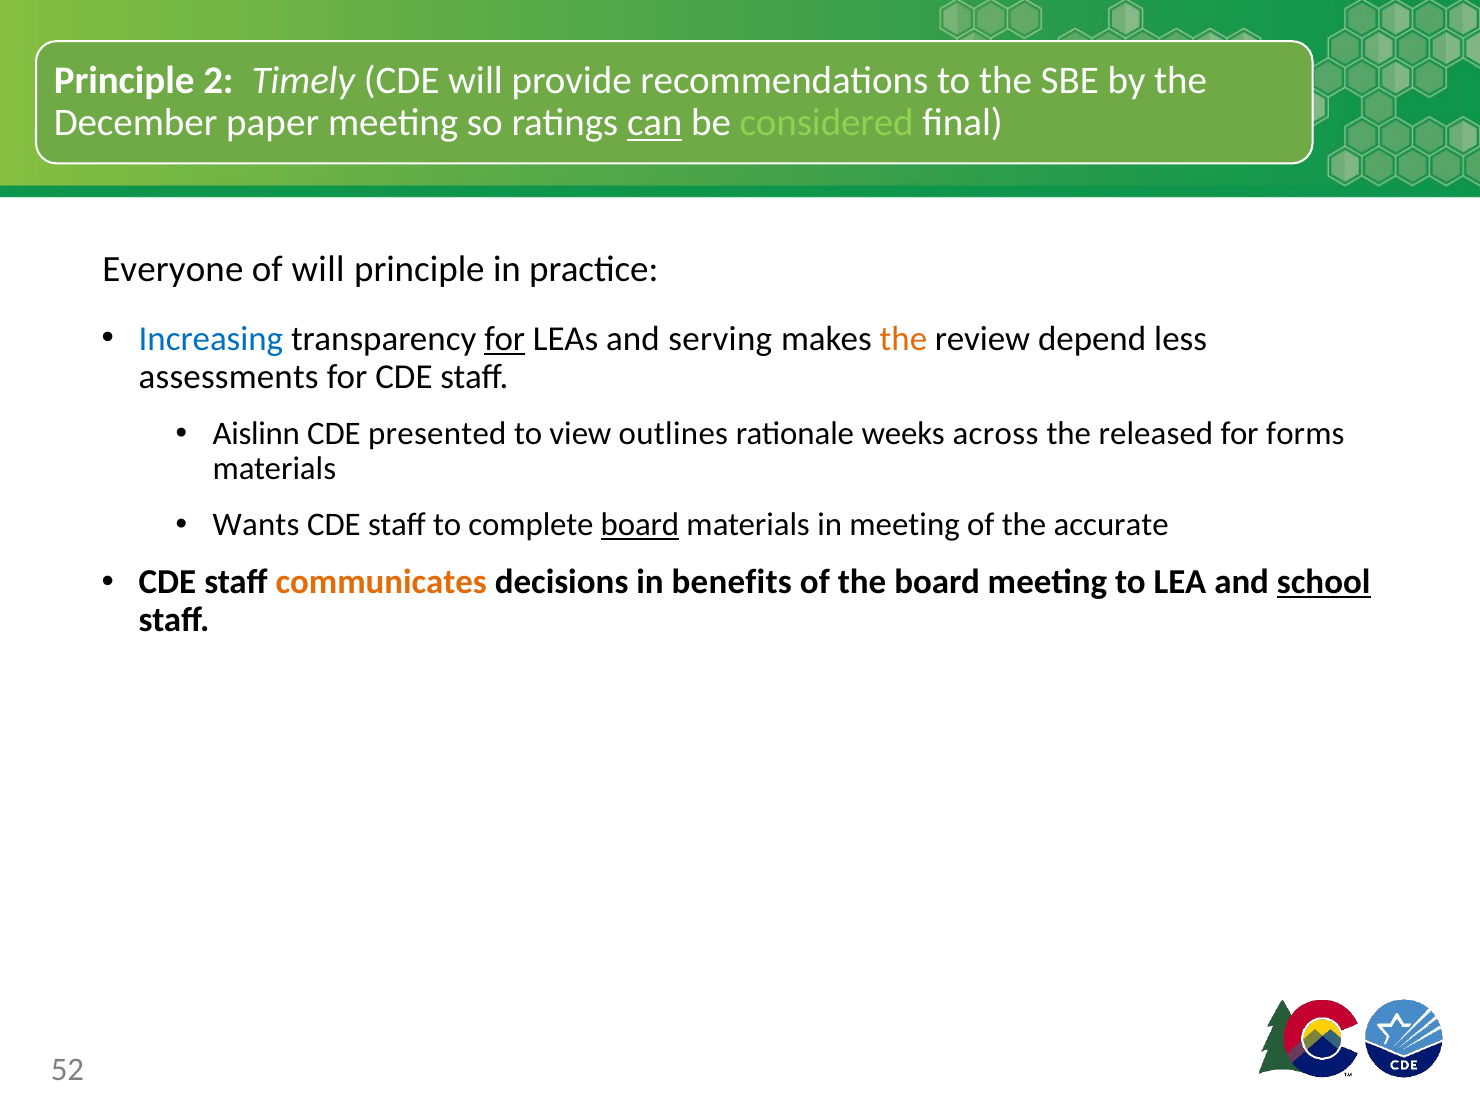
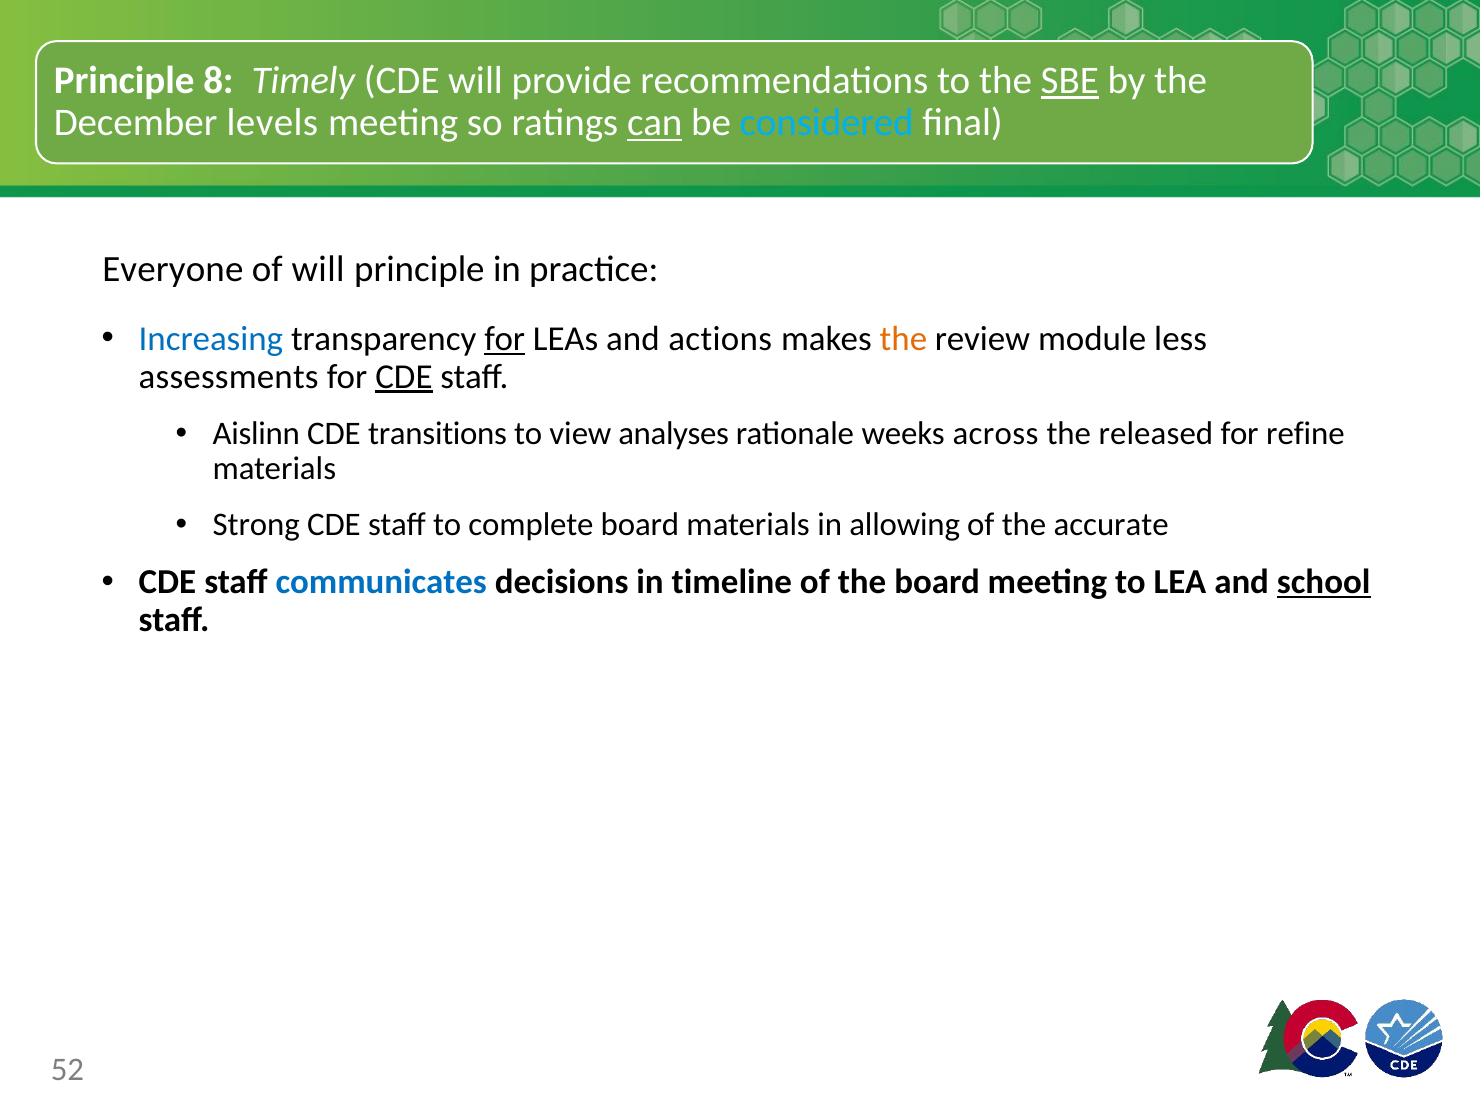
2: 2 -> 8 (218, 81)
SBE underline: none -> present (1070, 81)
paper: paper -> levels (272, 123)
considered colour: light green -> light blue (827, 123)
serving: serving -> actions (720, 339)
depend: depend -> module (1092, 339)
CDE underline: none -> present (404, 376)
presented: presented -> transitions (438, 434)
outlines: outlines -> analyses (674, 434)
forms: forms -> refine (1305, 434)
Wants: Wants -> Strong (256, 525)
board underline: present -> none (640, 525)
in meeting: meeting -> allowing (905, 525)
communicates colour: orange -> blue (381, 582)
benefits: benefits -> timeline (732, 582)
